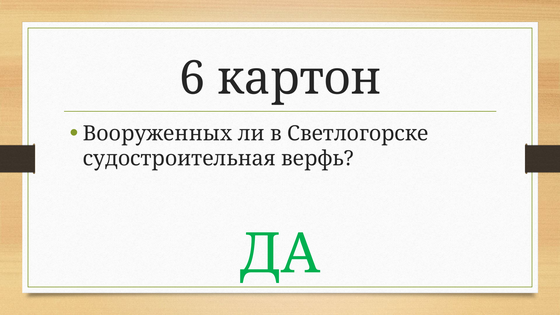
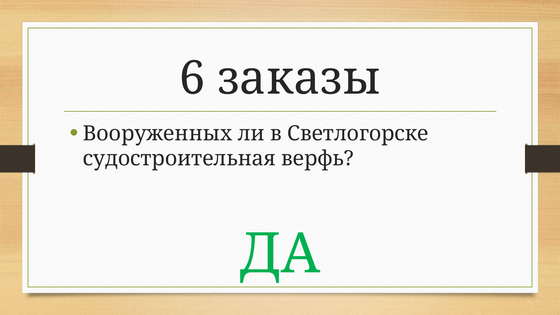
картон: картон -> заказы (299, 78)
